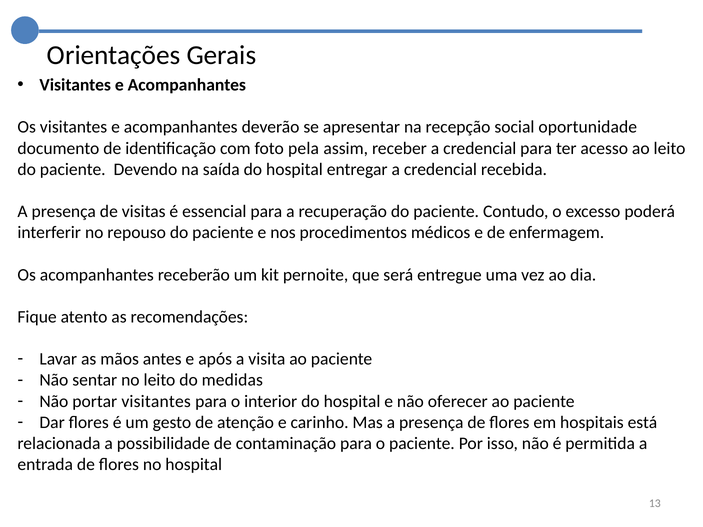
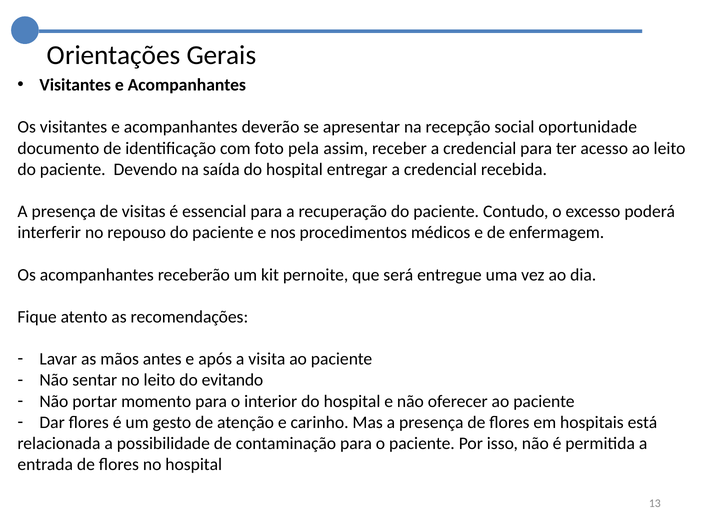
medidas: medidas -> evitando (232, 380)
portar visitantes: visitantes -> momento (156, 401)
